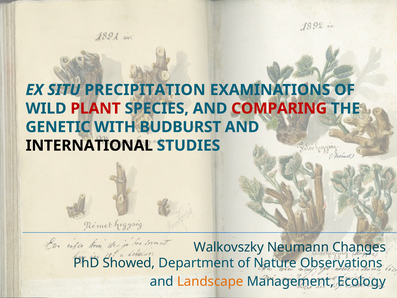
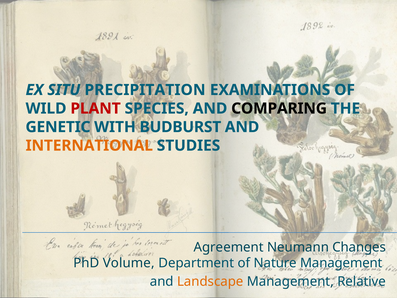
COMPARING colour: red -> black (279, 108)
INTERNATIONAL colour: black -> orange (89, 145)
Walkovszky: Walkovszky -> Agreement (229, 247)
Showed: Showed -> Volume (129, 263)
Nature Observations: Observations -> Management (341, 263)
Ecology: Ecology -> Relative (362, 281)
